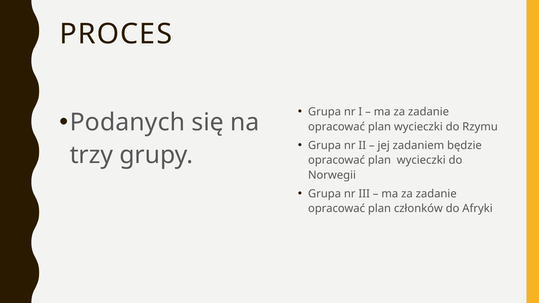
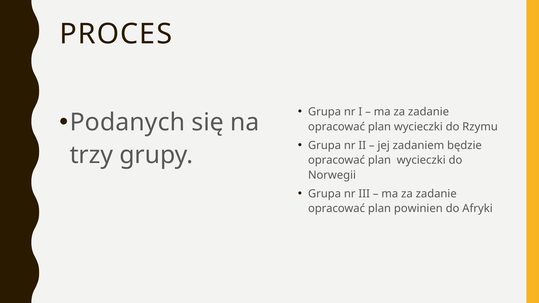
członków: członków -> powinien (418, 209)
